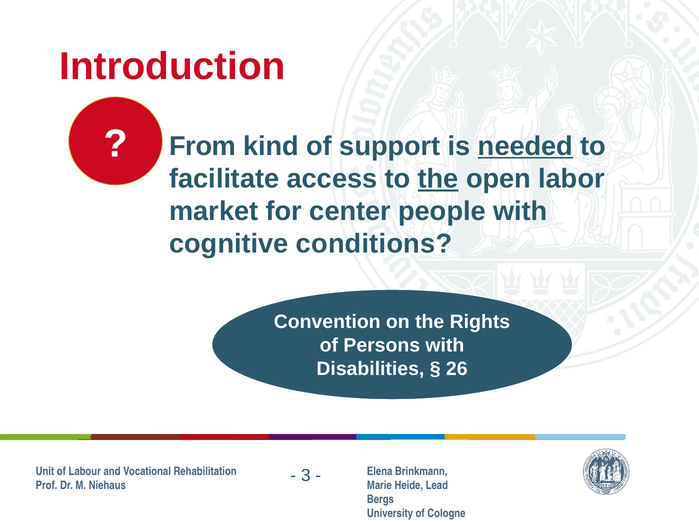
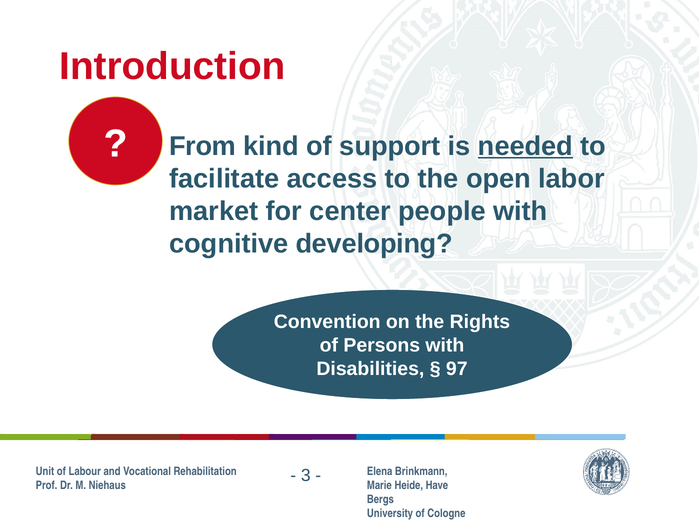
the underline: present -> none (438, 179)
conditions: conditions -> developing (374, 244)
26: 26 -> 97 (457, 369)
Lead: Lead -> Have (437, 485)
